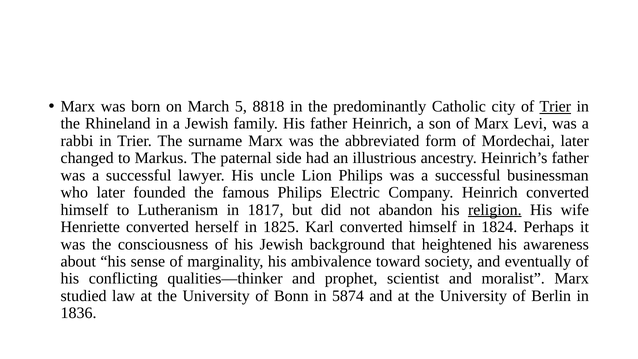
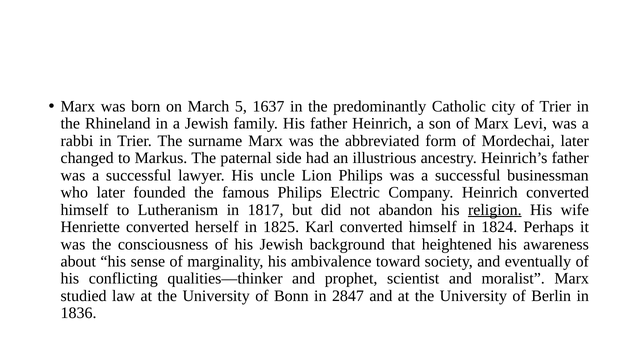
8818: 8818 -> 1637 (268, 106)
Trier underline: present -> none (555, 106)
5874: 5874 -> 2847 (348, 296)
